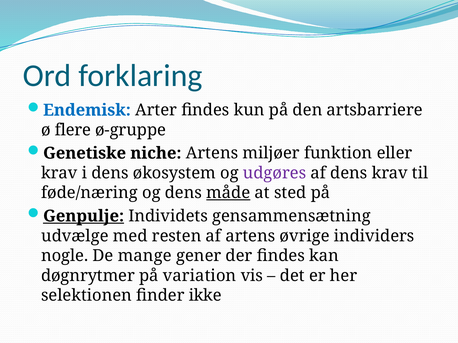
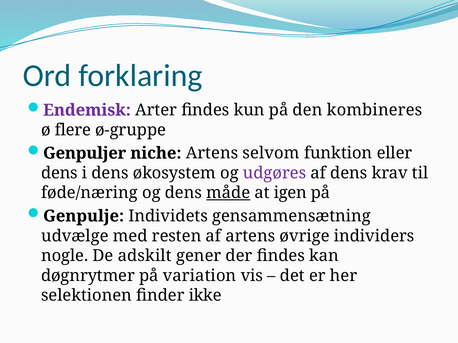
Endemisk colour: blue -> purple (87, 110)
artsbarriere: artsbarriere -> kombineres (375, 110)
Genetiske: Genetiske -> Genpuljer (85, 153)
miljøer: miljøer -> selvom (271, 153)
krav: krav -> dens (59, 173)
sted: sted -> igen (290, 193)
Genpulje underline: present -> none (84, 216)
mange: mange -> adskilt (145, 256)
